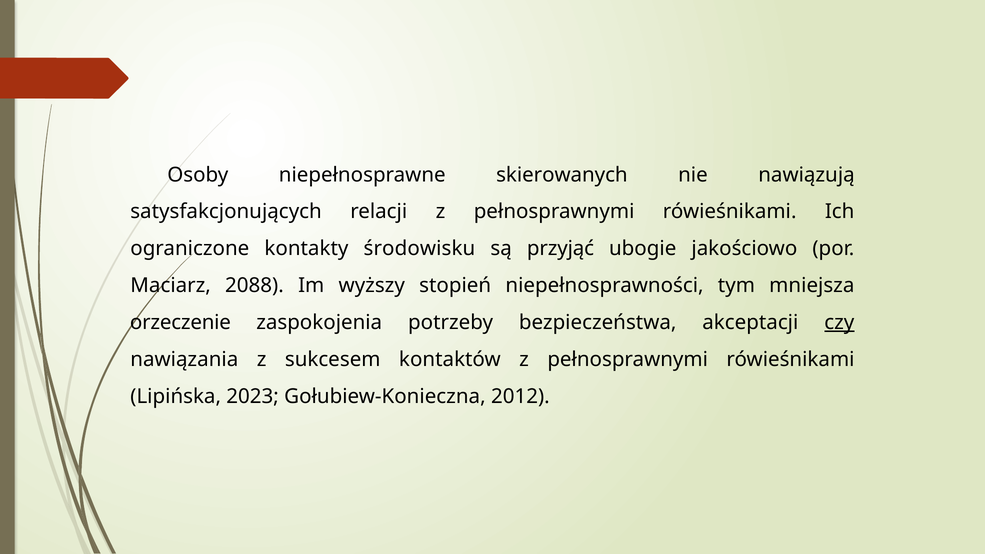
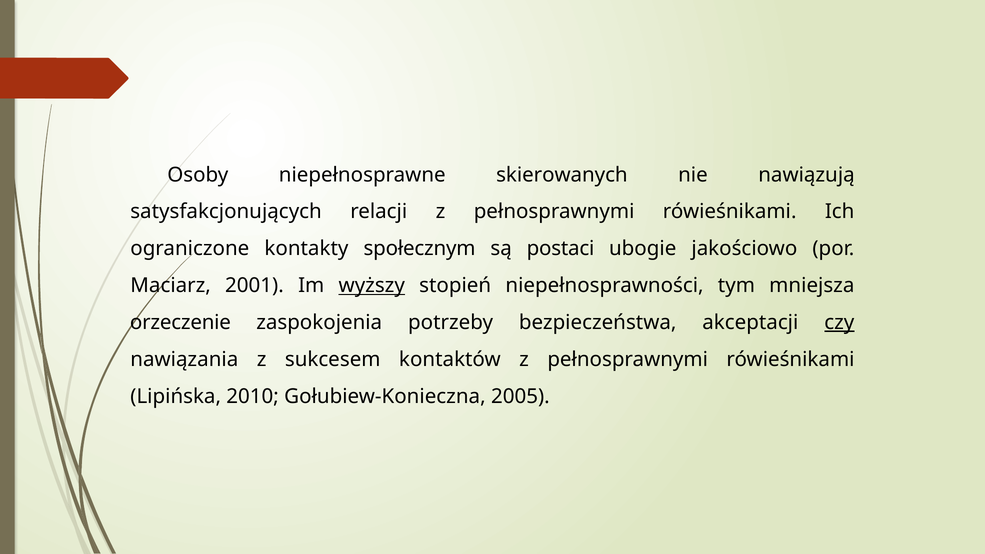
środowisku: środowisku -> społecznym (420, 249)
przyjąć: przyjąć -> postaci (561, 249)
2088: 2088 -> 2001 (254, 286)
wyższy underline: none -> present (372, 286)
2023: 2023 -> 2010 (253, 396)
2012: 2012 -> 2005 (520, 396)
